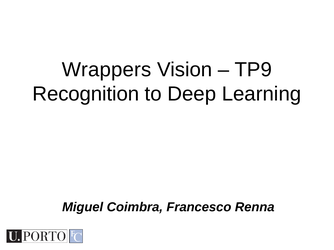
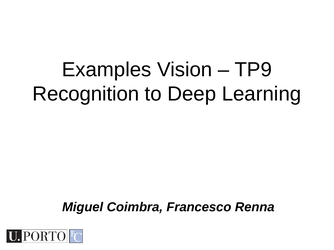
Wrappers: Wrappers -> Examples (107, 70)
